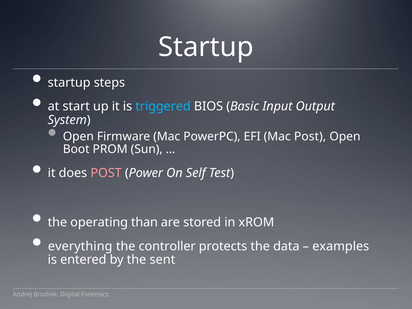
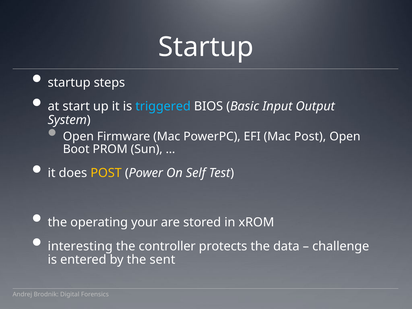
POST colour: pink -> yellow (106, 173)
than: than -> your (144, 222)
everything: everything -> interesting (80, 246)
examples: examples -> challenge (341, 246)
